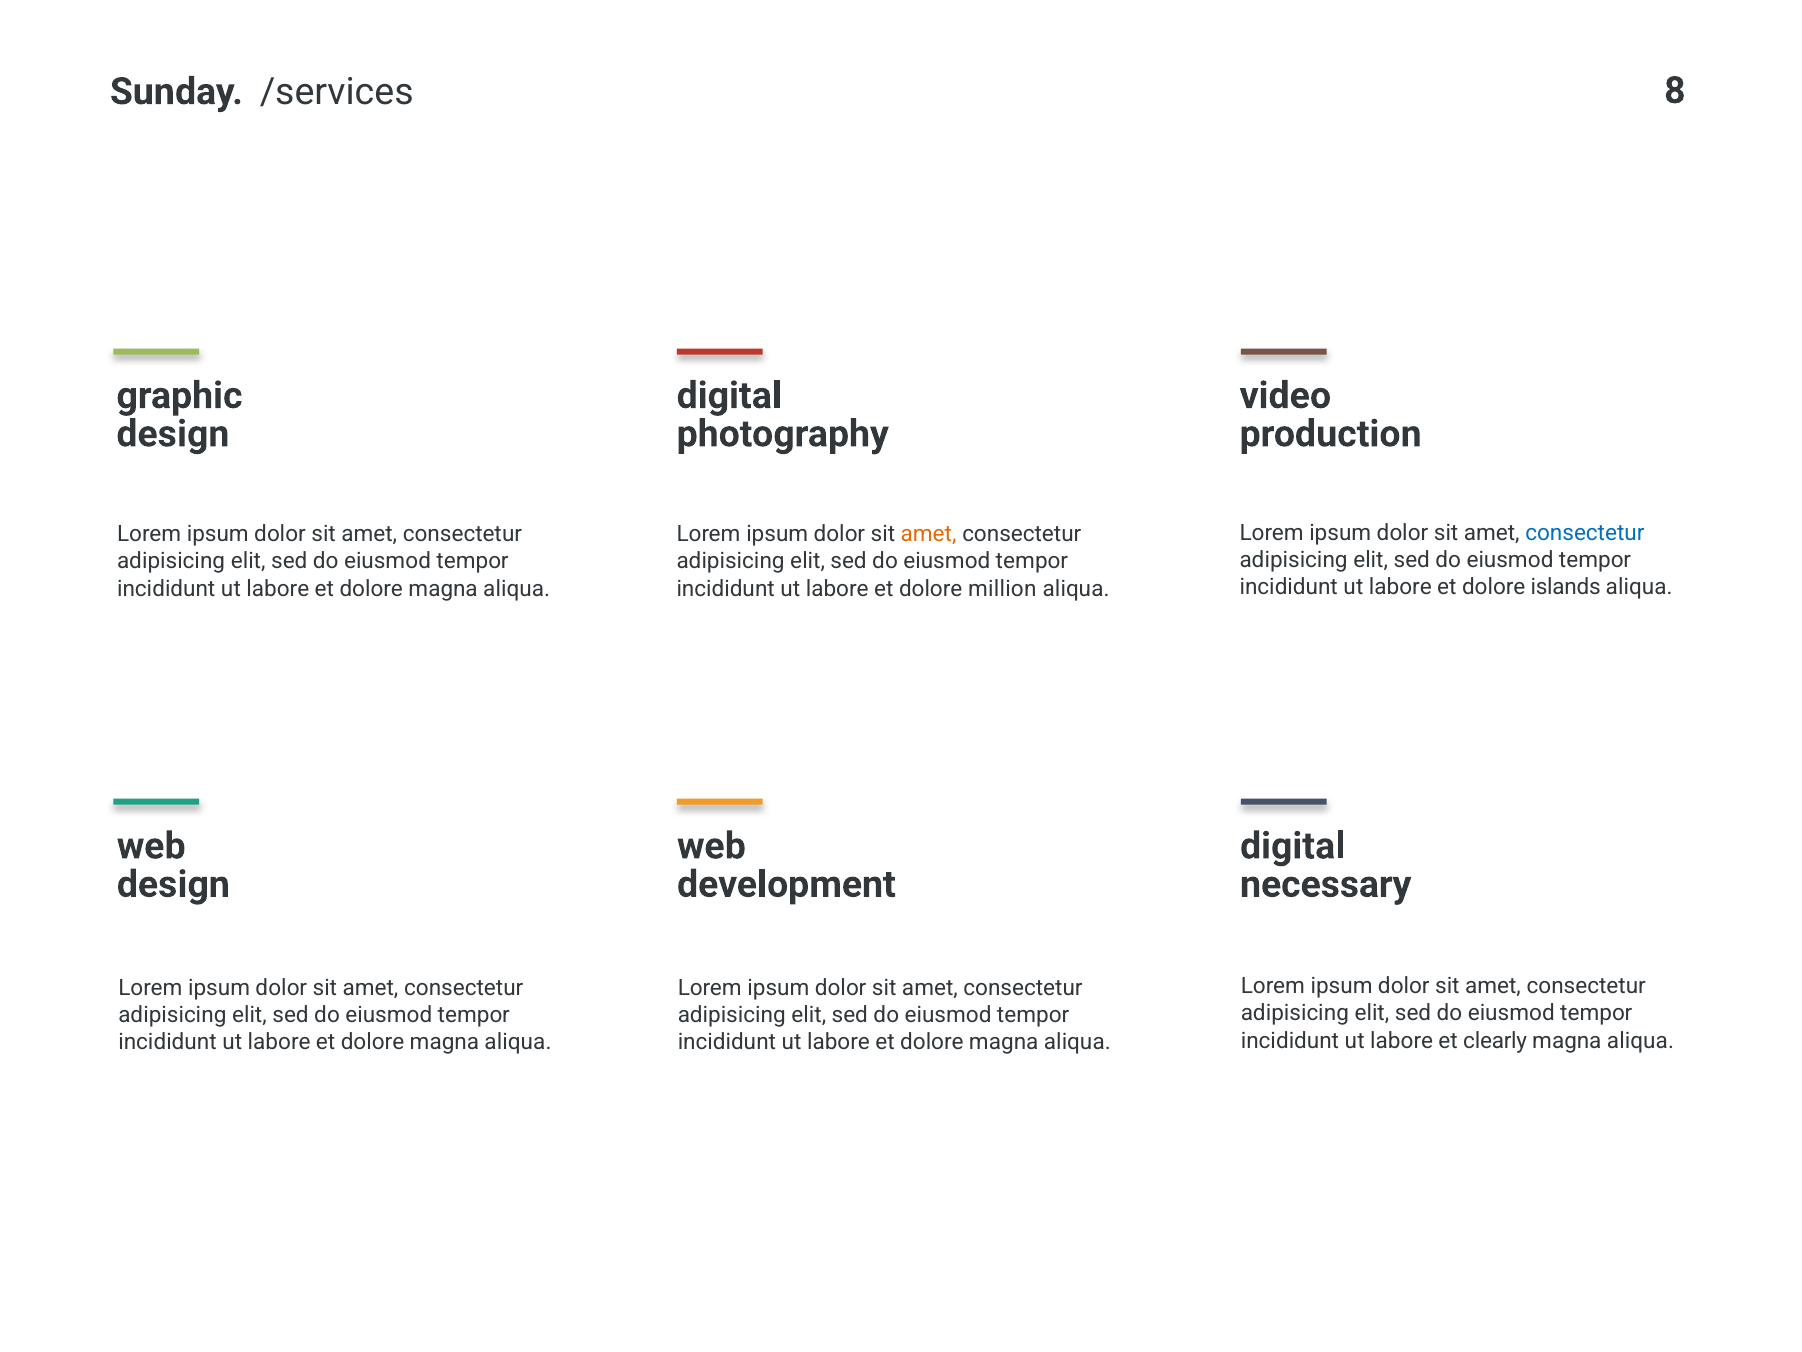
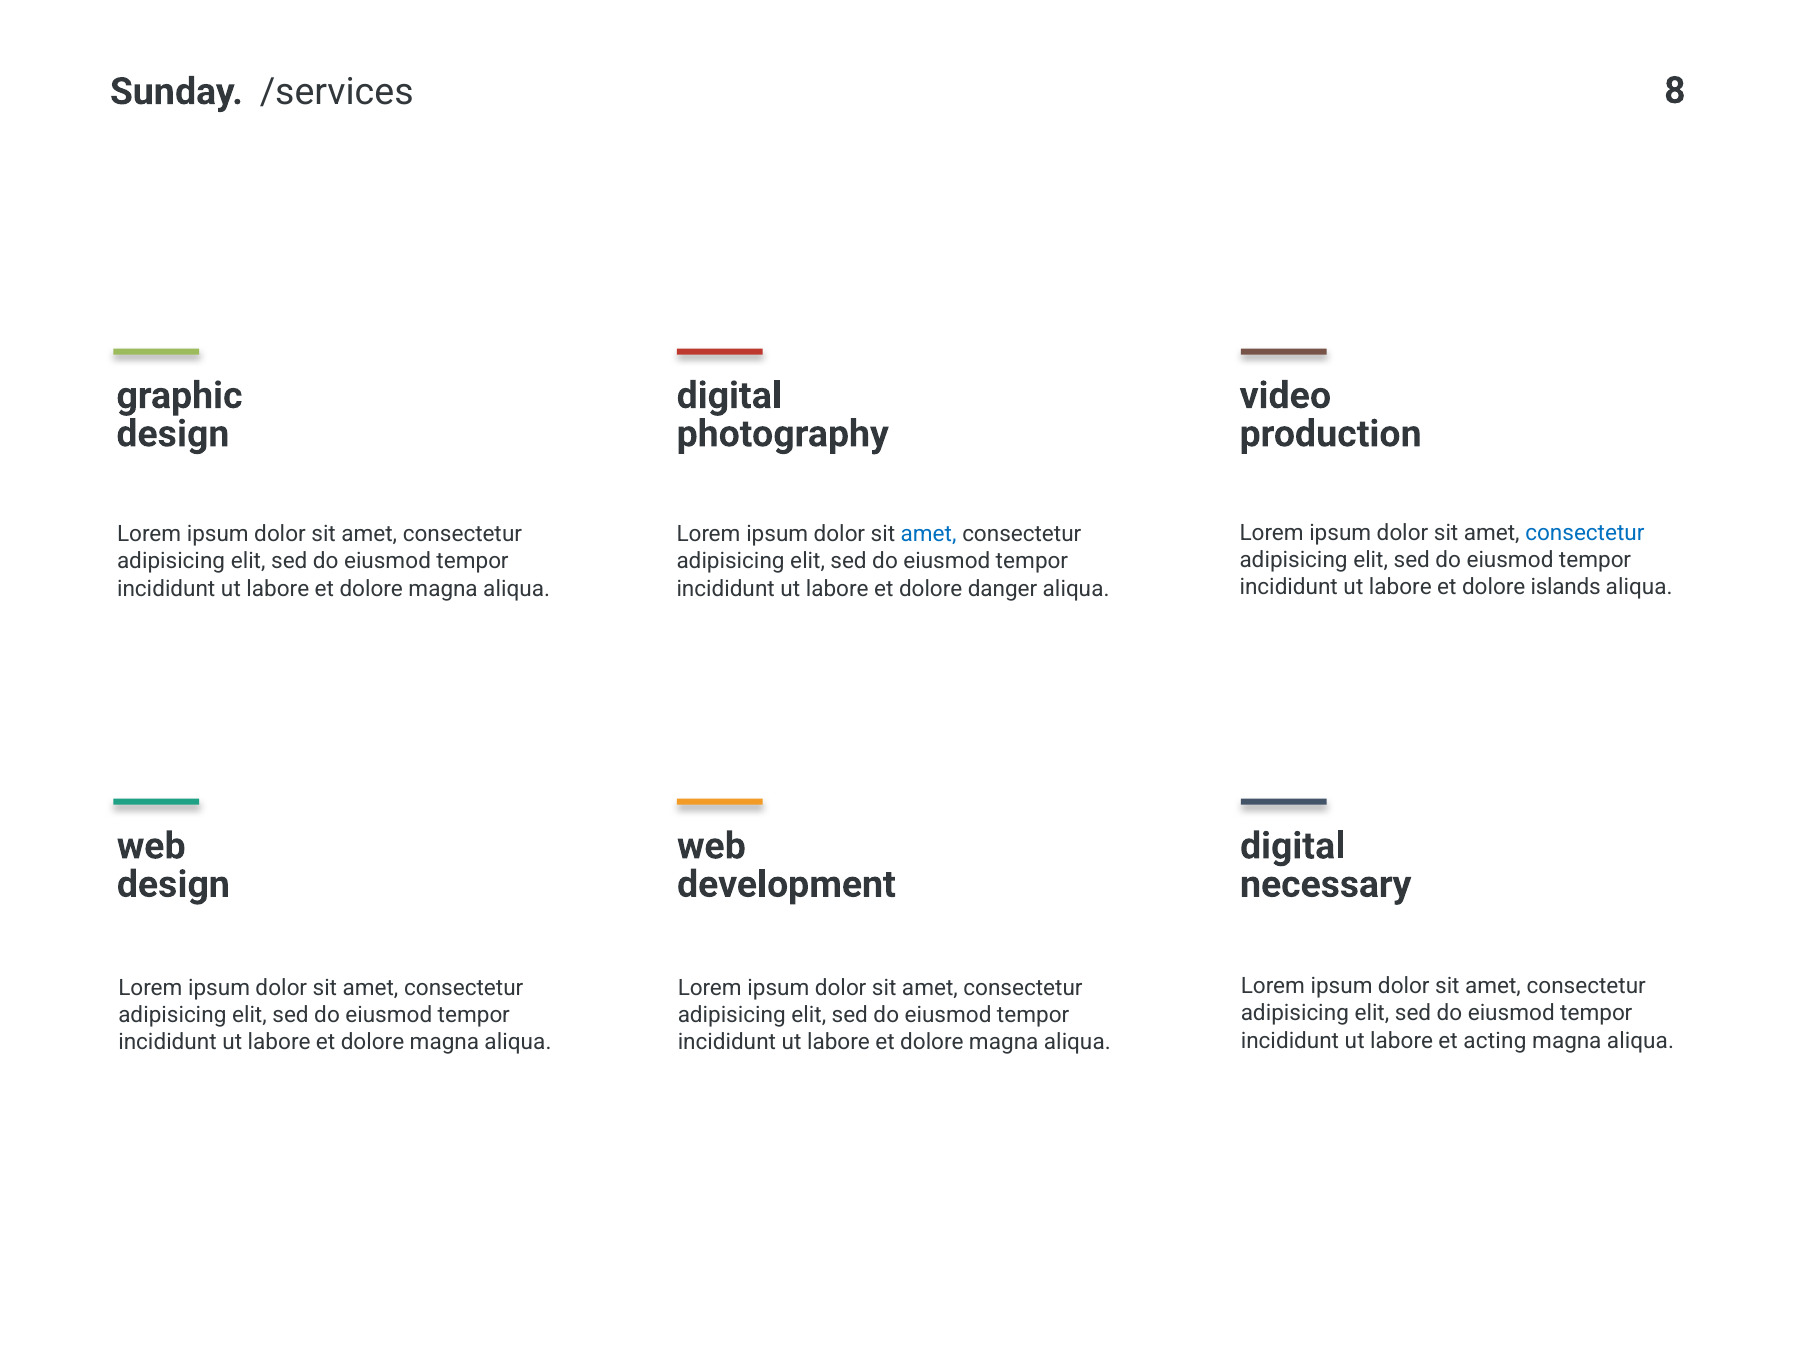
amet colour: orange -> blue (929, 534)
million: million -> danger (1002, 588)
clearly: clearly -> acting (1495, 1040)
